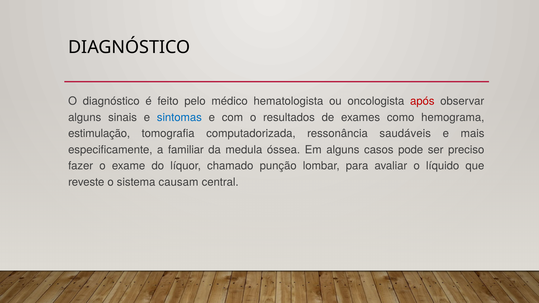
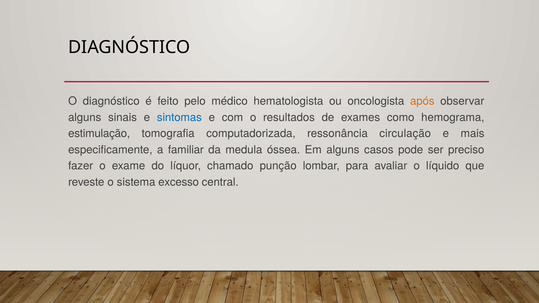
após colour: red -> orange (422, 101)
saudáveis: saudáveis -> circulação (405, 134)
causam: causam -> excesso (179, 182)
